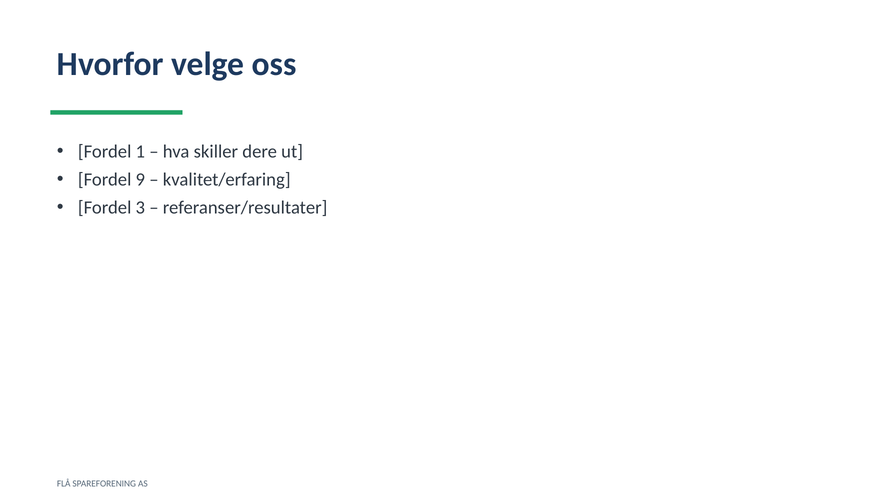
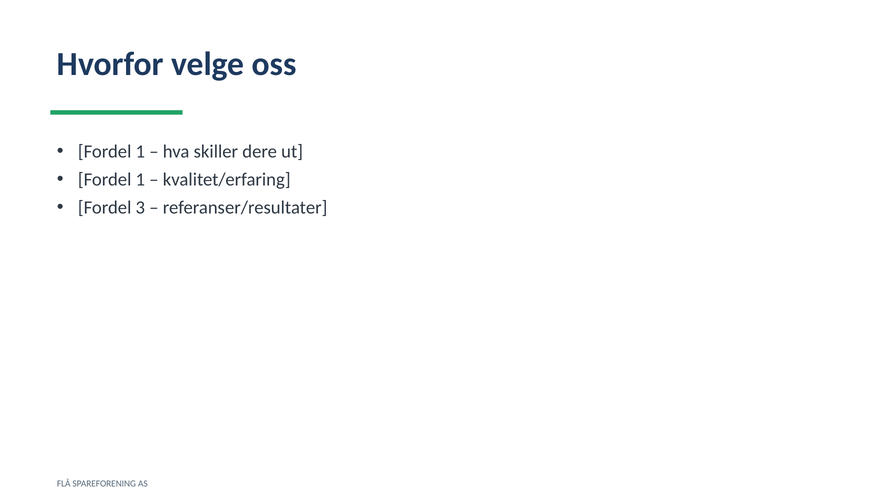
9: 9 -> 1 (140, 180)
